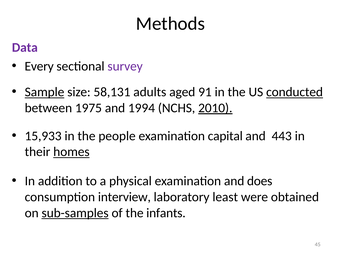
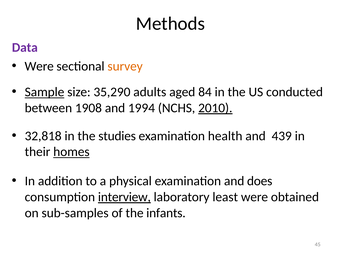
Every: Every -> Were (39, 66)
survey colour: purple -> orange (125, 66)
58,131: 58,131 -> 35,290 (112, 92)
91: 91 -> 84 (205, 92)
conducted underline: present -> none (295, 92)
1975: 1975 -> 1908 (88, 108)
15,933: 15,933 -> 32,818 (43, 136)
people: people -> studies (117, 136)
capital: capital -> health (225, 136)
443: 443 -> 439 (282, 136)
interview underline: none -> present (124, 197)
sub-samples underline: present -> none (75, 213)
